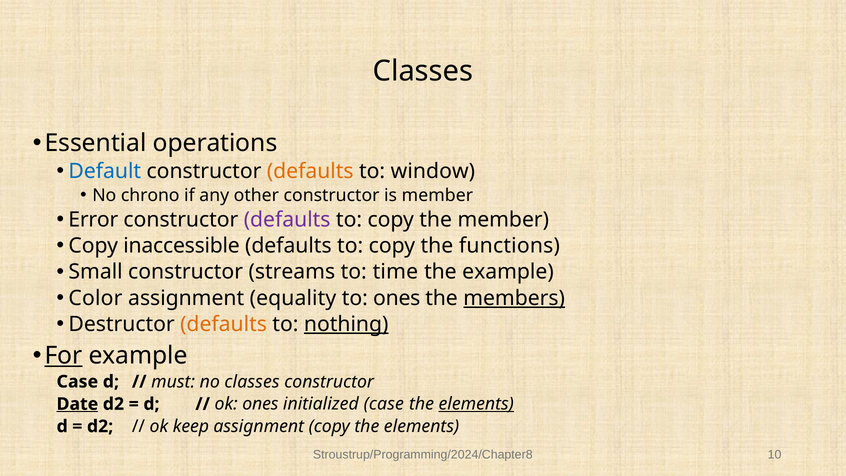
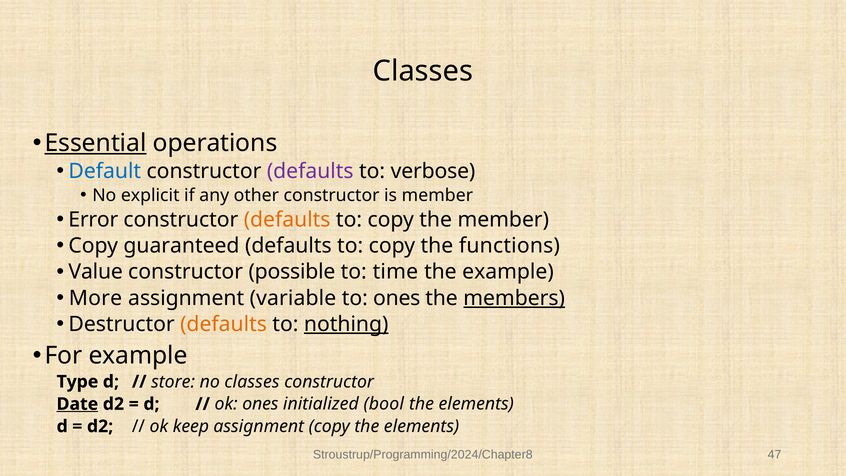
Essential underline: none -> present (96, 143)
defaults colour: orange -> purple (310, 171)
window: window -> verbose (433, 171)
chrono: chrono -> explicit (150, 195)
defaults colour: purple -> orange (287, 220)
inaccessible: inaccessible -> guaranteed (181, 246)
Small: Small -> Value (96, 272)
streams: streams -> possible (292, 272)
Color: Color -> More (95, 298)
equality: equality -> variable (293, 298)
For underline: present -> none (64, 355)
Case: Case -> Type (77, 382)
must: must -> store (173, 382)
initialized case: case -> bool (384, 404)
elements underline: present -> none (476, 404)
10: 10 -> 47 (775, 455)
